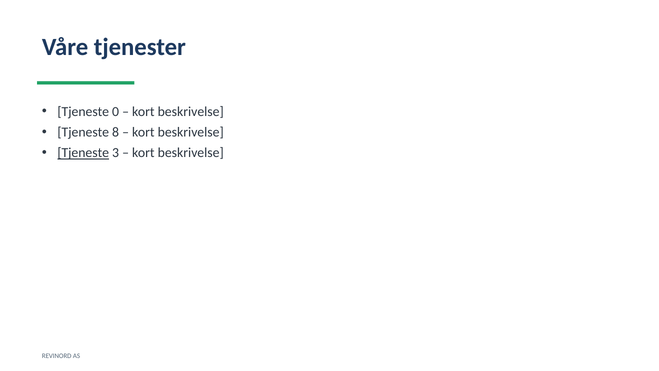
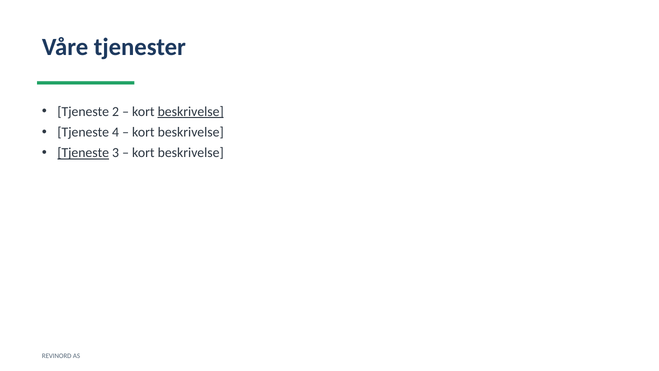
0: 0 -> 2 (116, 112)
beskrivelse underline: none -> present (191, 112)
8: 8 -> 4 (116, 132)
